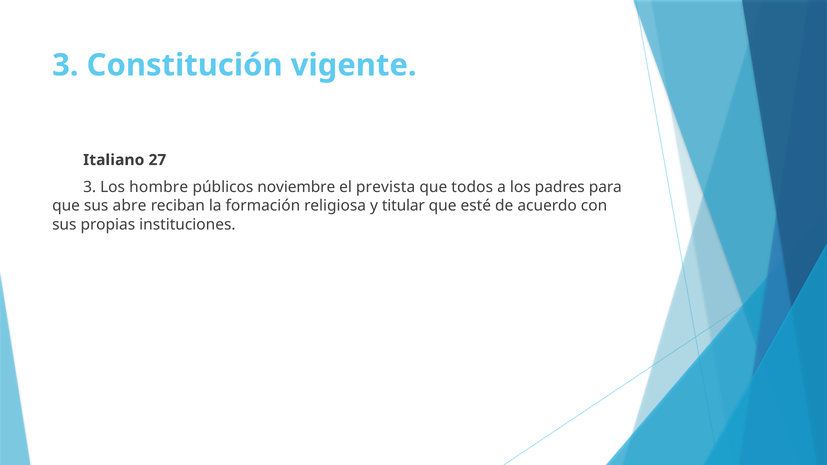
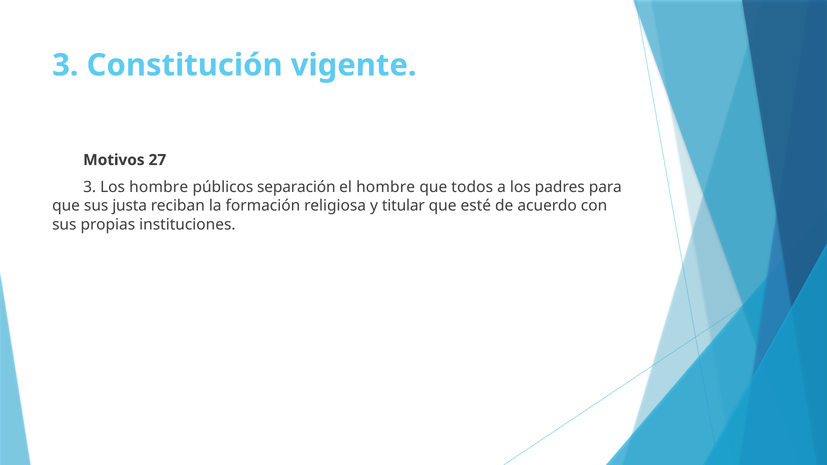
Italiano: Italiano -> Motivos (114, 160)
noviembre: noviembre -> separación (296, 187)
el prevista: prevista -> hombre (386, 187)
abre: abre -> justa (130, 206)
